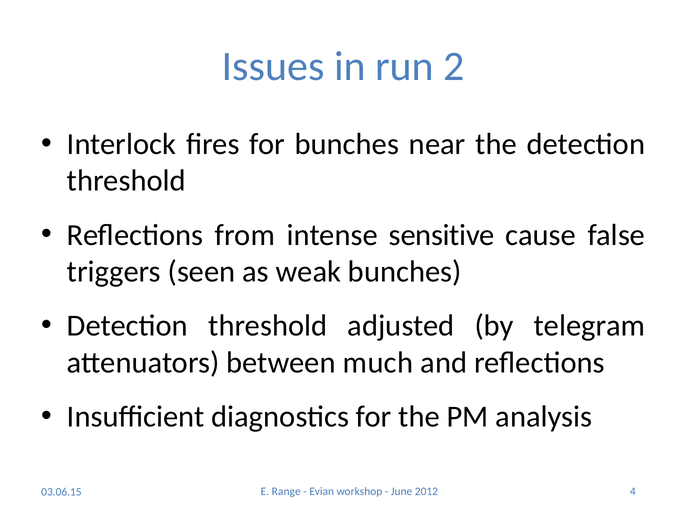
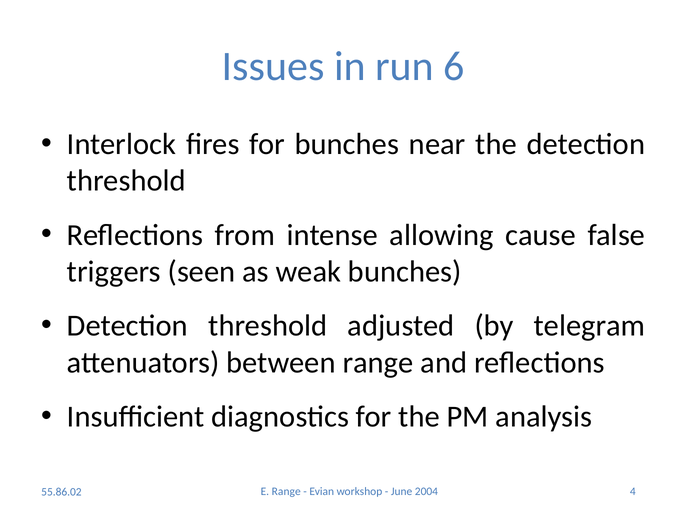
2: 2 -> 6 (454, 67)
sensitive: sensitive -> allowing (442, 235)
between much: much -> range (378, 363)
2012: 2012 -> 2004 (426, 492)
03.06.15: 03.06.15 -> 55.86.02 (61, 492)
